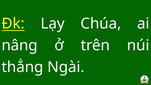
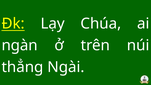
nâng: nâng -> ngàn (20, 45)
